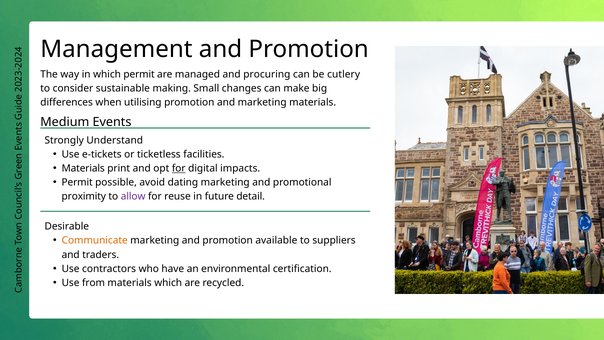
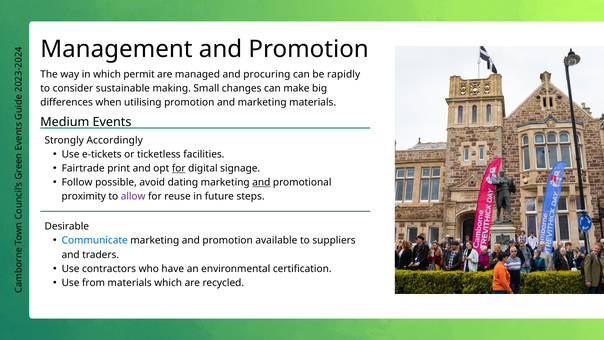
cutlery: cutlery -> rapidly (344, 74)
Understand: Understand -> Accordingly (115, 140)
Materials: Materials -> Fairtrade (83, 168)
impacts: impacts -> signage (240, 168)
Permit: Permit -> Follow (77, 182)
and underline: none -> present (261, 182)
detail: detail -> steps (251, 197)
Communicate colour: orange -> blue (95, 240)
